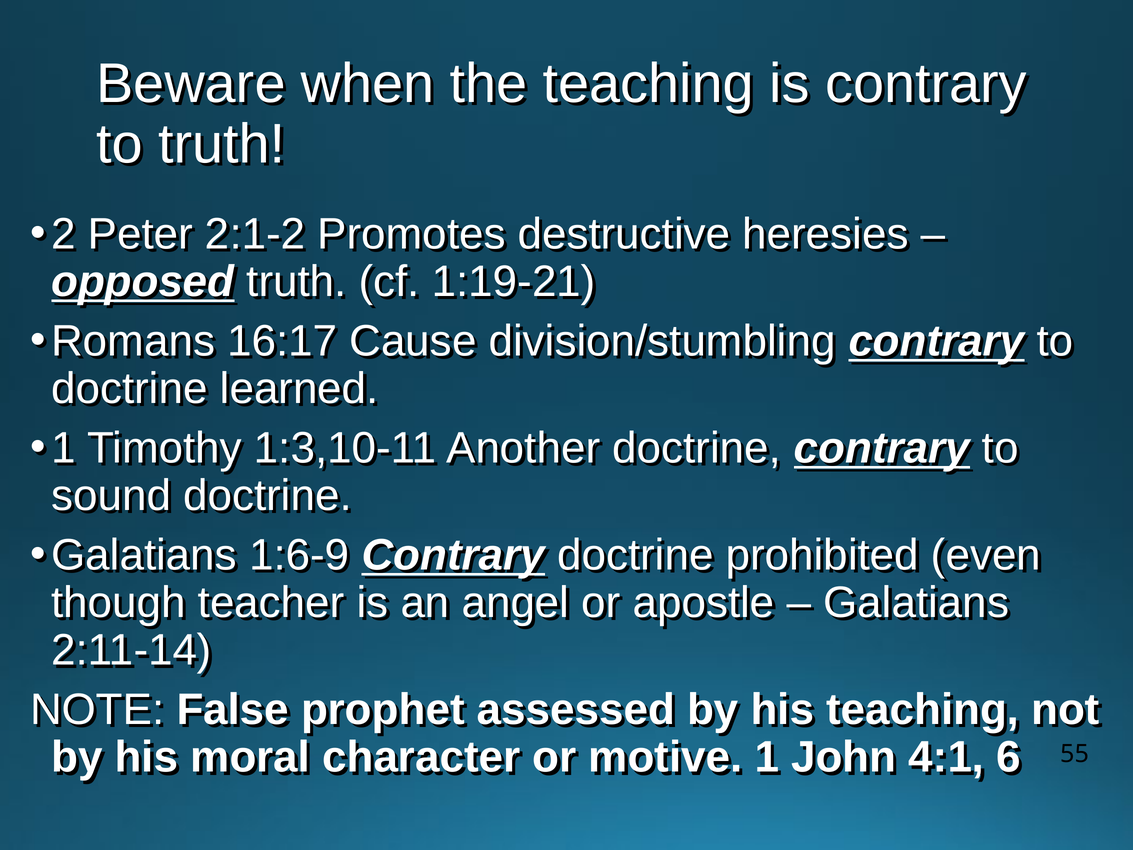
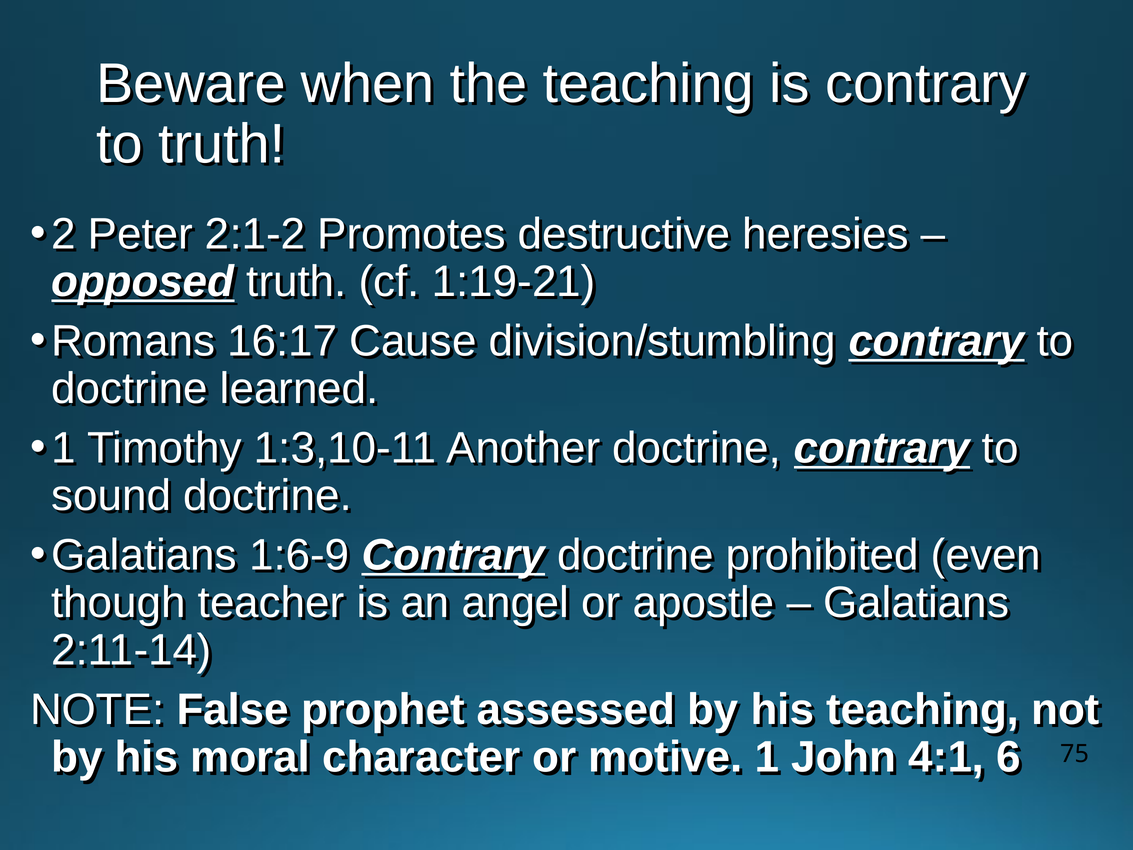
55: 55 -> 75 (1075, 754)
